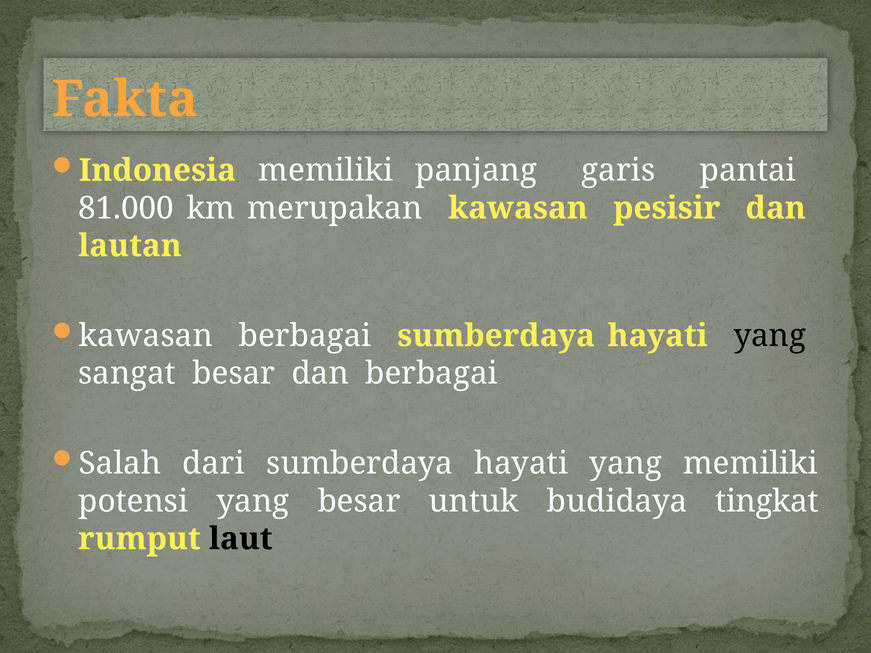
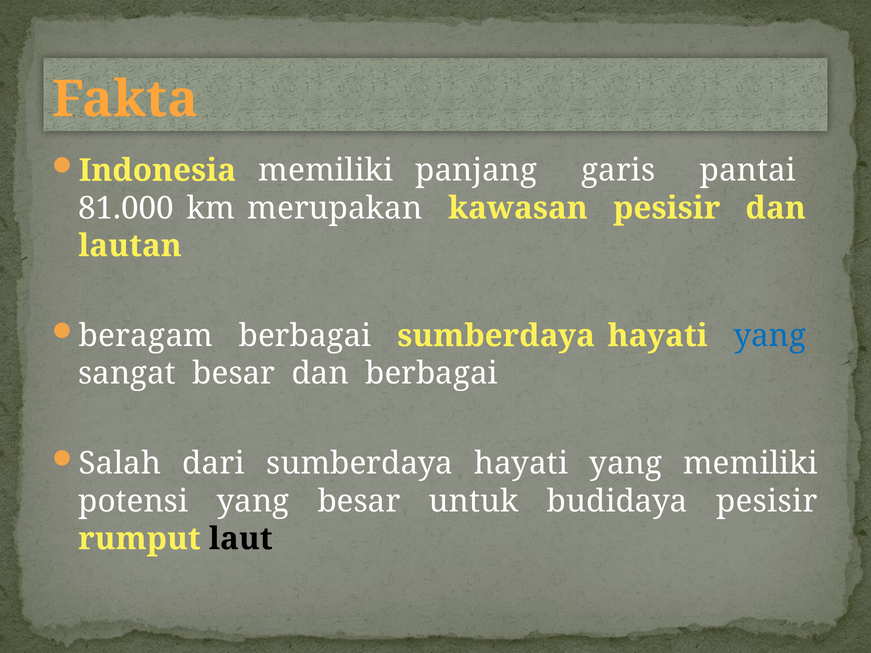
kawasan: kawasan -> beragam (146, 336)
yang colour: black -> blue (770, 336)
budidaya tingkat: tingkat -> pesisir (767, 501)
